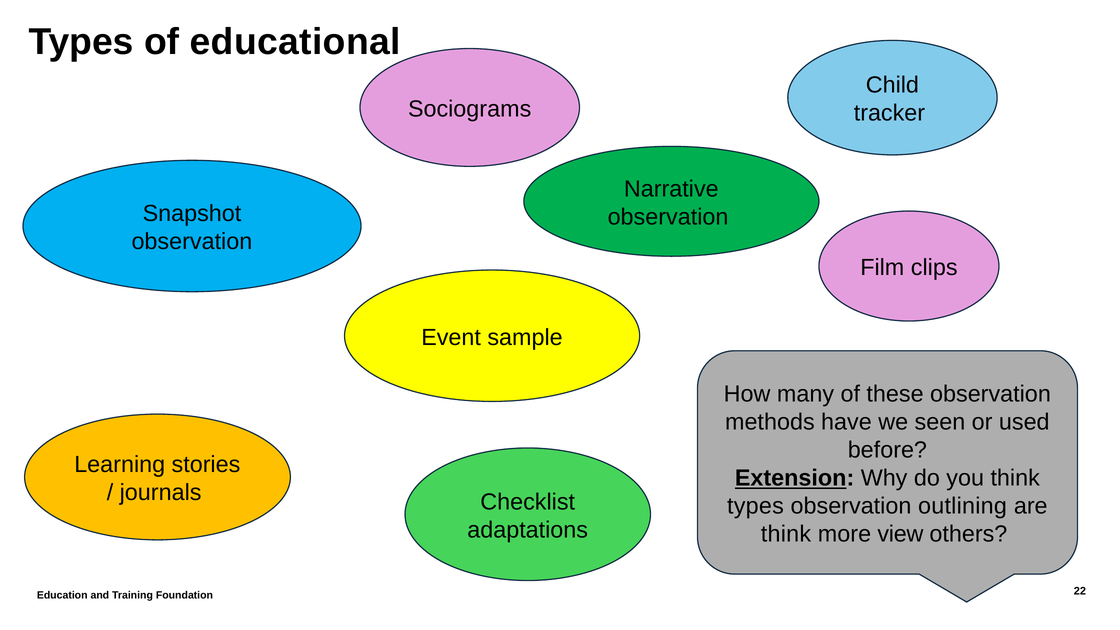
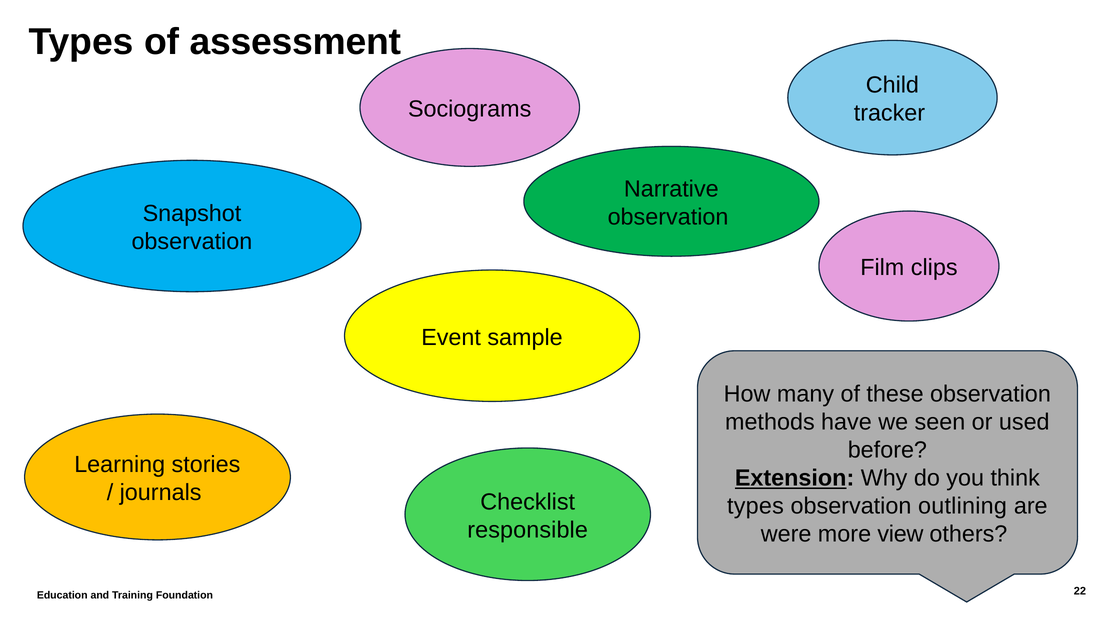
educational: educational -> assessment (296, 42)
adaptations: adaptations -> responsible (528, 530)
think: think -> were (786, 534)
